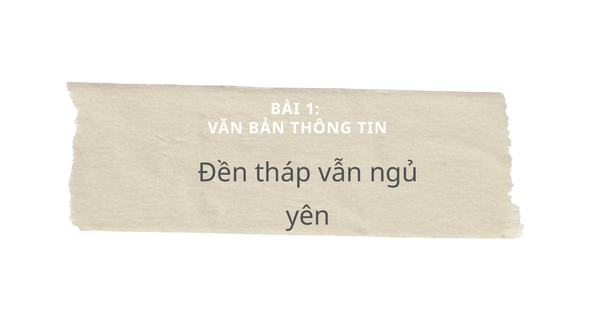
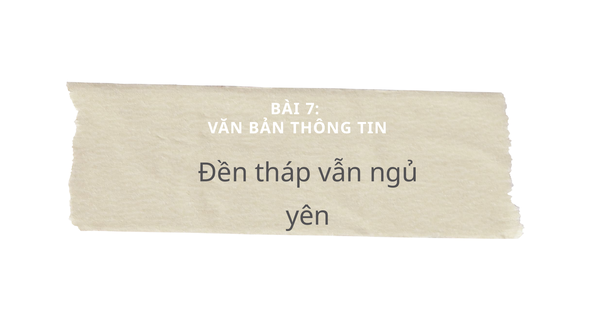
1: 1 -> 7 (312, 109)
